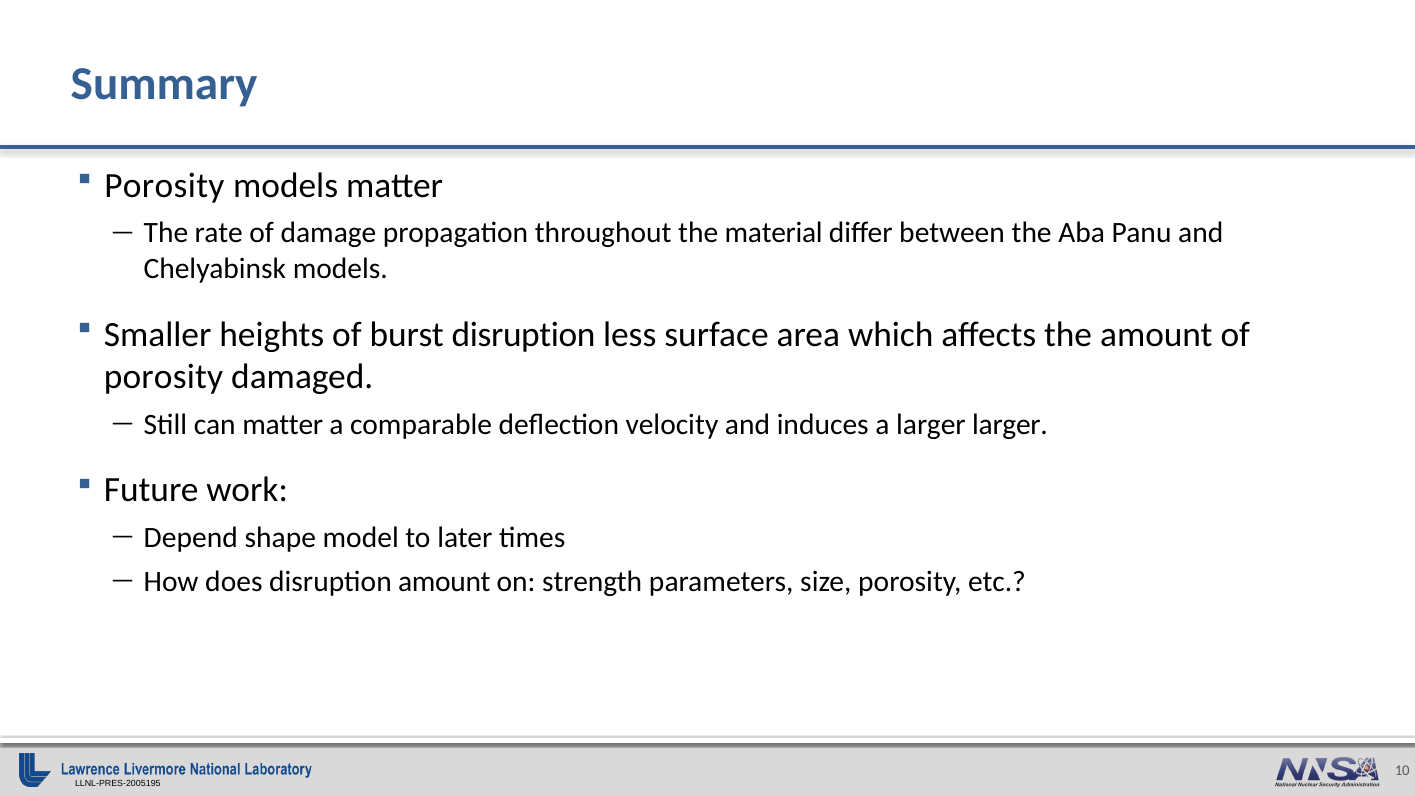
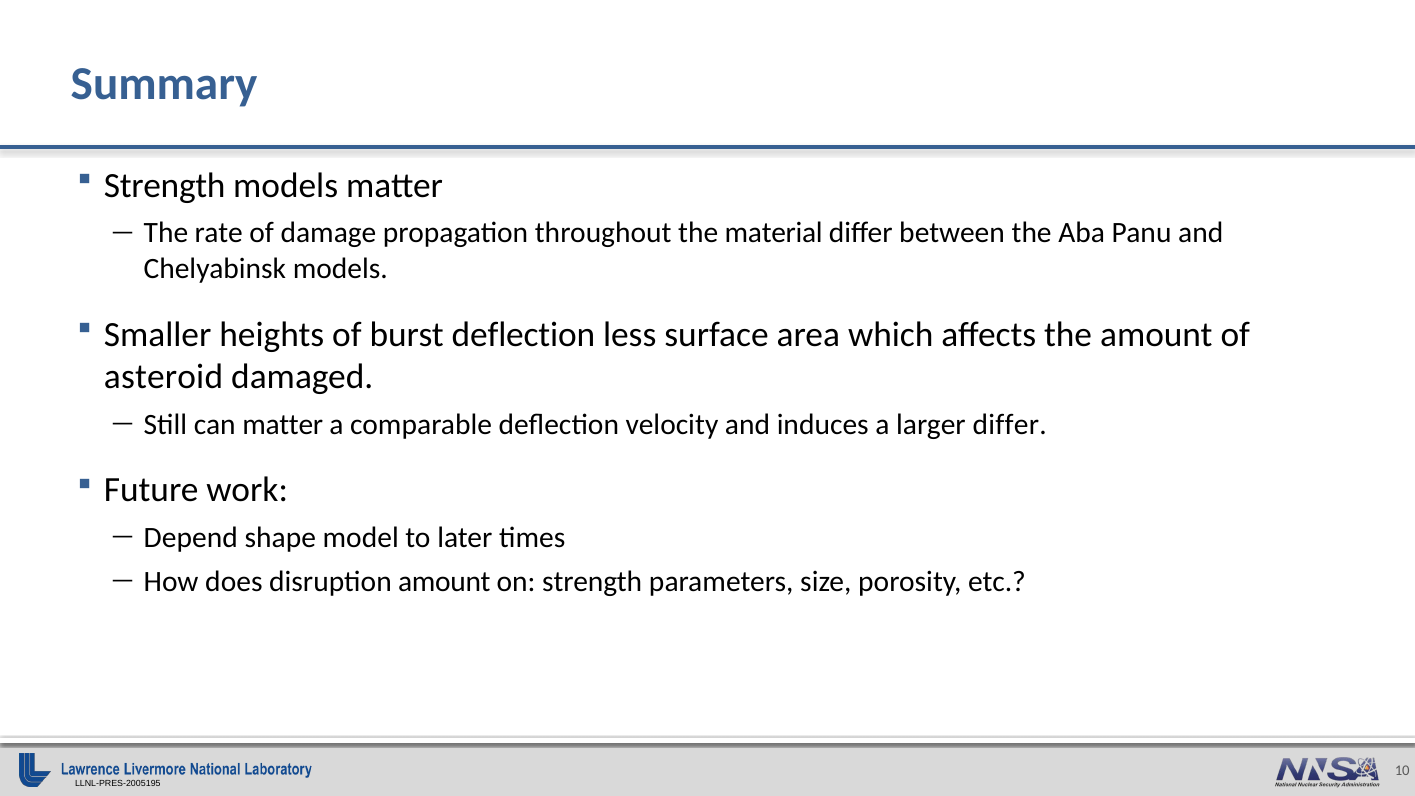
Porosity: Porosity -> Strength (165, 186)
burst disruption: disruption -> deflection (523, 334)
porosity: porosity -> asteroid (163, 377)
larger larger: larger -> differ (1010, 424)
